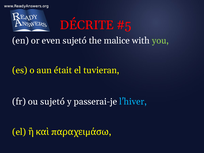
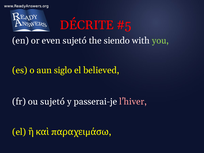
malice: malice -> siendo (117, 41)
était: était -> siglo (63, 70)
tuvieran: tuvieran -> believed (101, 70)
l'hiver colour: light blue -> pink (133, 102)
